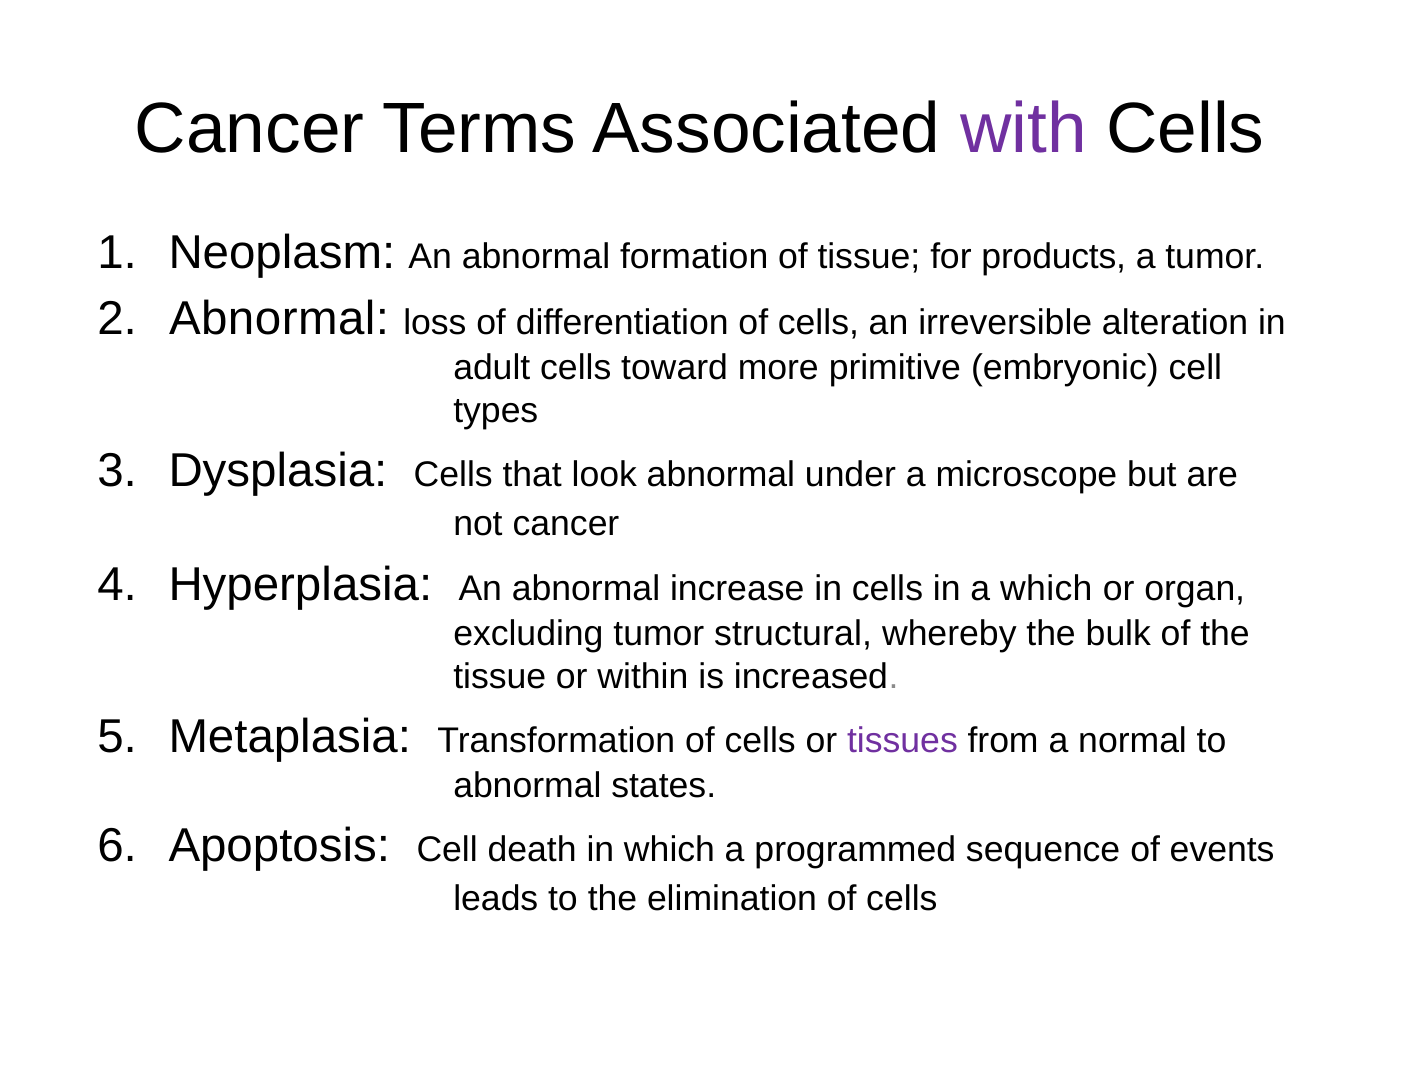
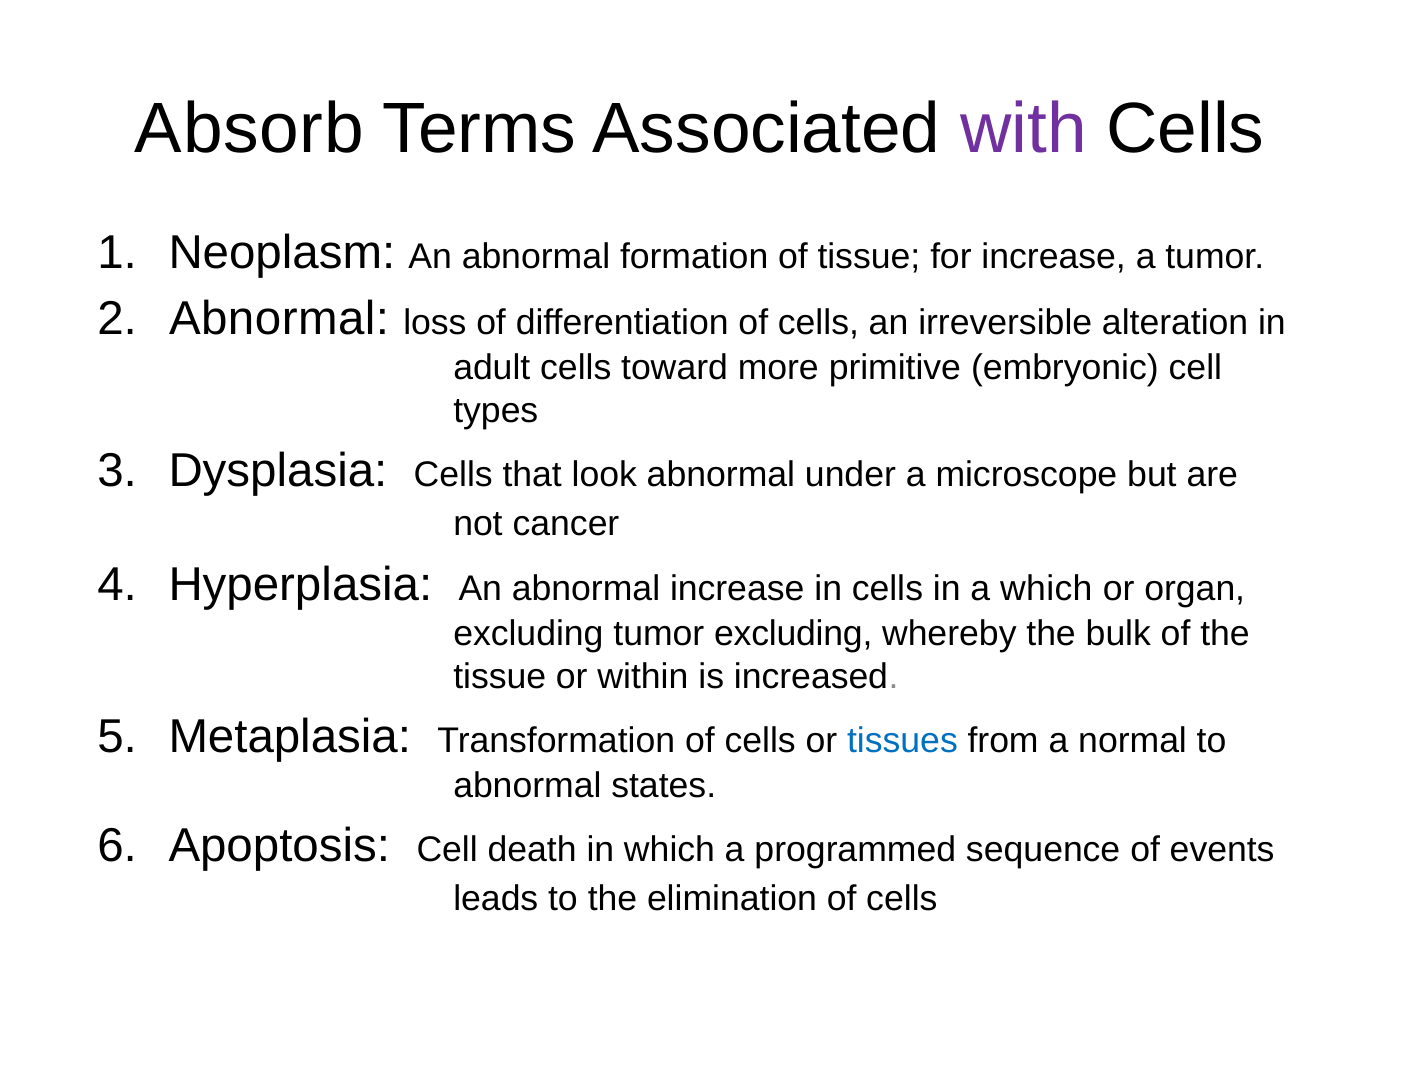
Cancer: Cancer -> Absorb (249, 129)
for products: products -> increase (1054, 256)
tumor structural: structural -> excluding (793, 634)
tissues colour: purple -> blue (902, 741)
